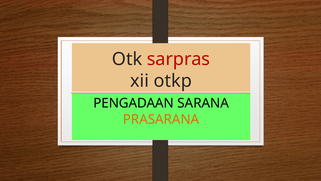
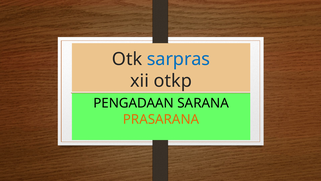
sarpras colour: red -> blue (179, 59)
